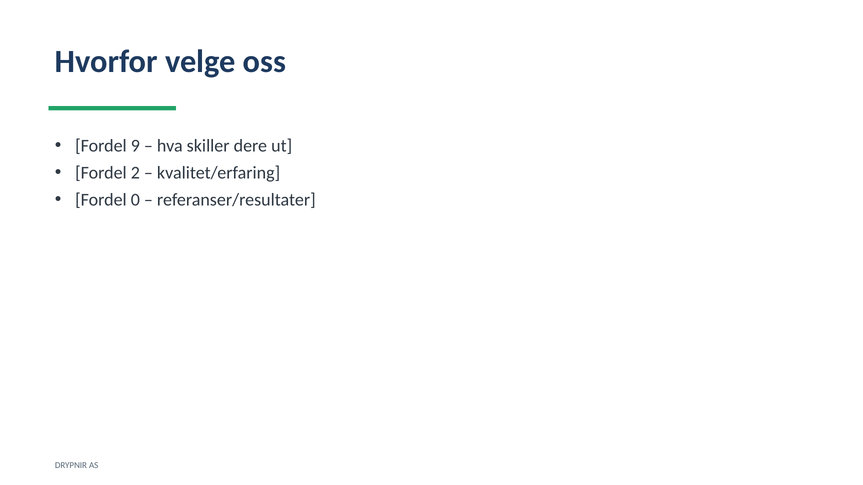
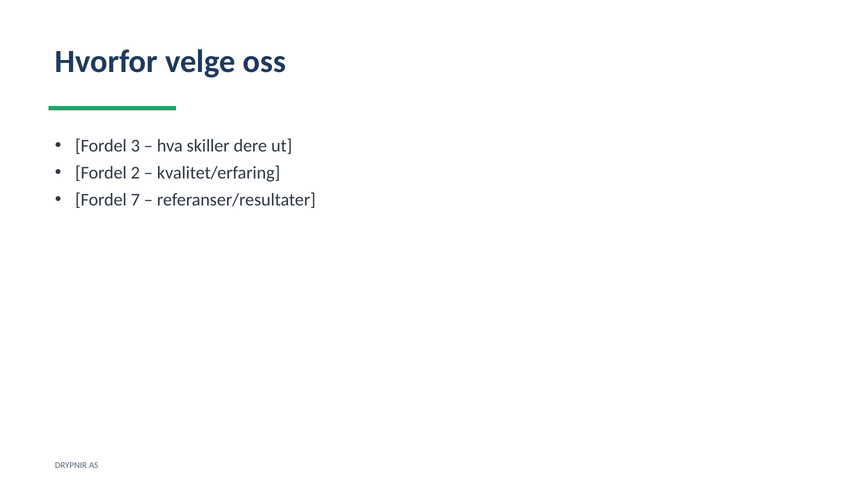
9: 9 -> 3 (135, 146)
0: 0 -> 7 (135, 200)
